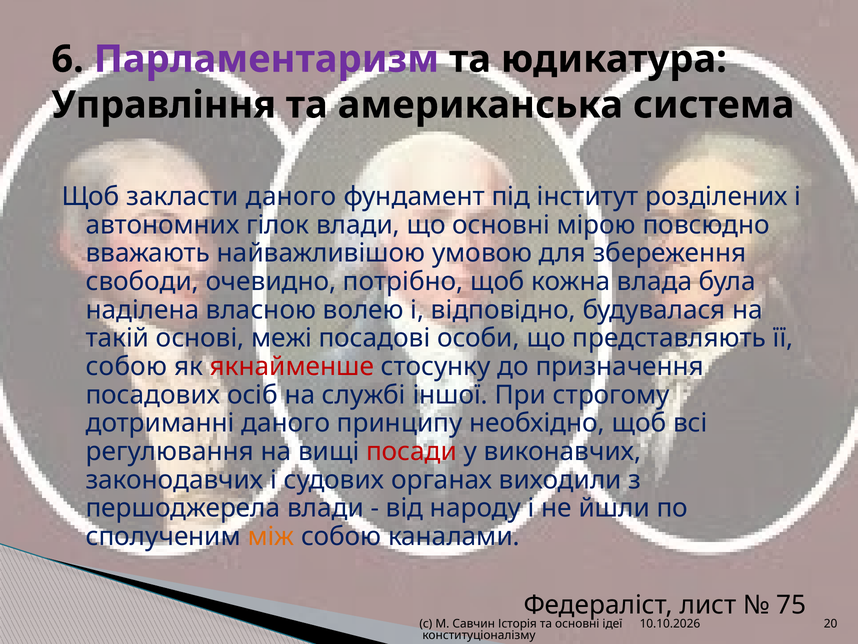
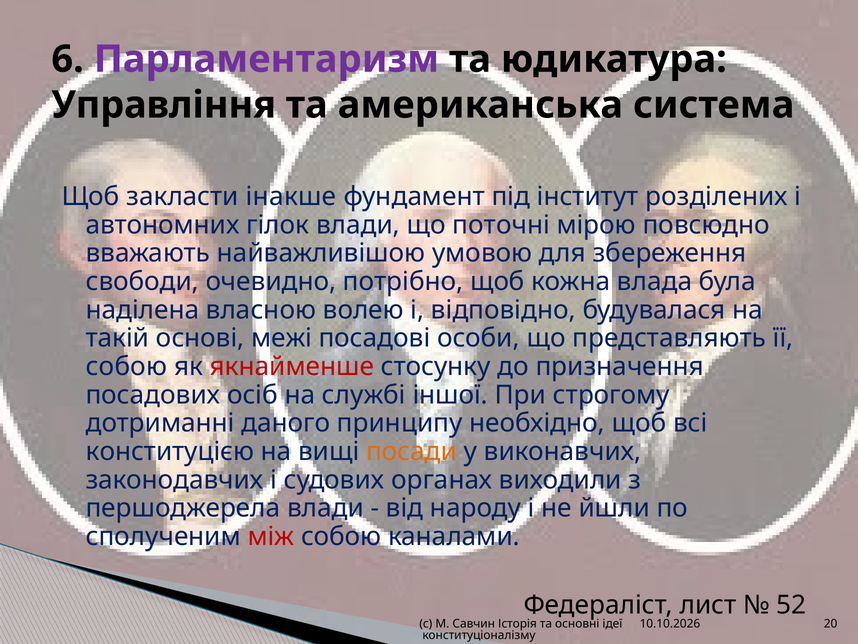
закласти даного: даного -> інакше (291, 196)
що основні: основні -> поточні (501, 225)
регулювання: регулювання -> конституцією (170, 451)
посади colour: red -> orange (412, 451)
між colour: orange -> red (271, 536)
75: 75 -> 52 (791, 604)
